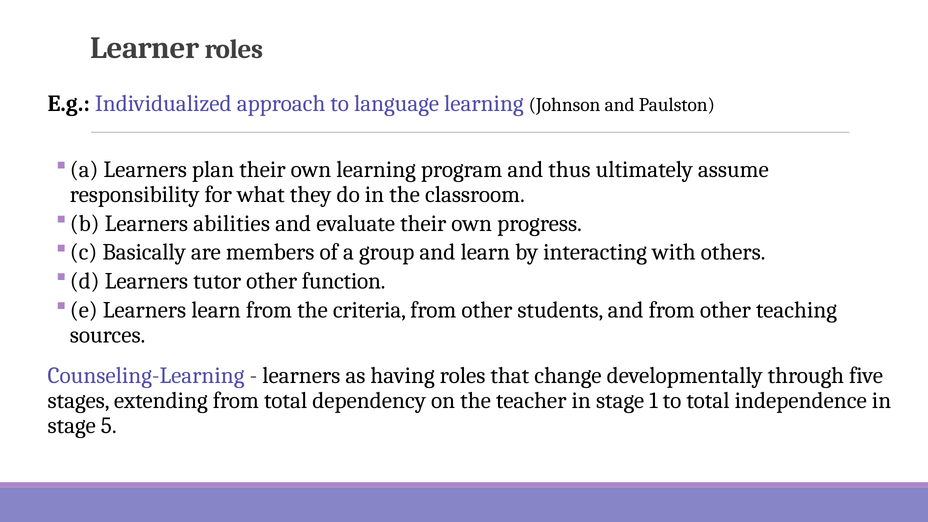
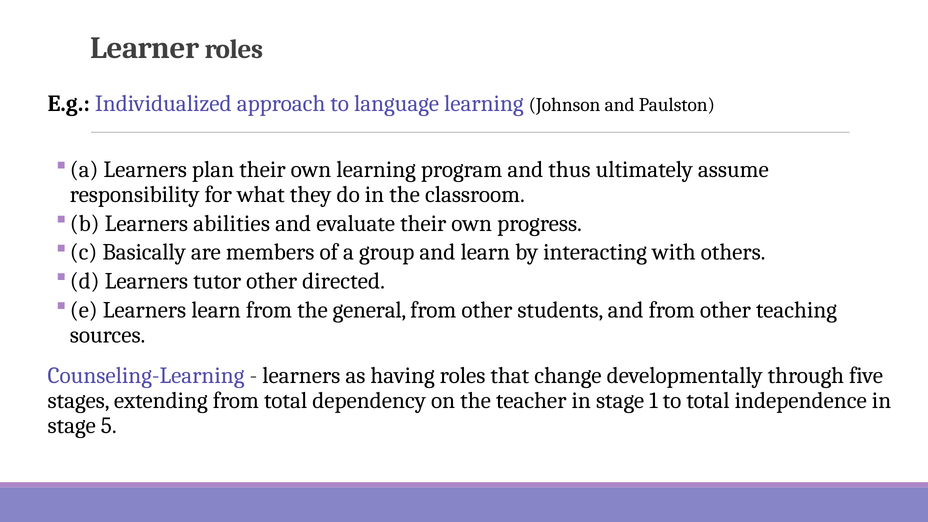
function: function -> directed (344, 281)
criteria: criteria -> general (369, 310)
